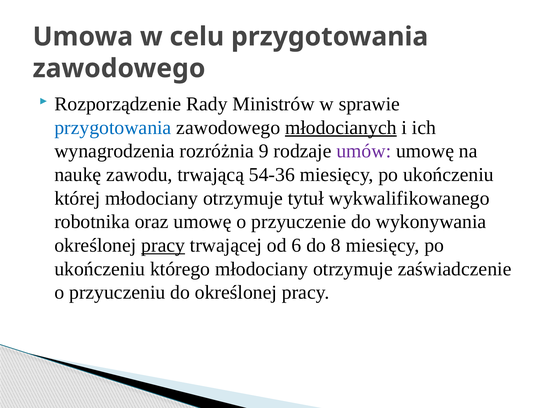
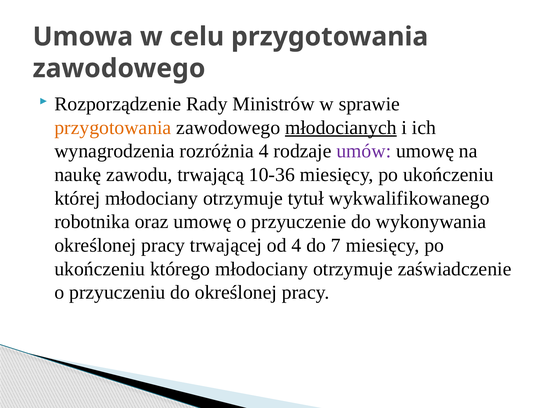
przygotowania colour: blue -> orange (113, 128)
rozróżnia 9: 9 -> 4 (264, 151)
54-36: 54-36 -> 10-36 (272, 175)
pracy underline: present -> none (163, 246)
od 6: 6 -> 4 (297, 246)
8: 8 -> 7 (336, 246)
